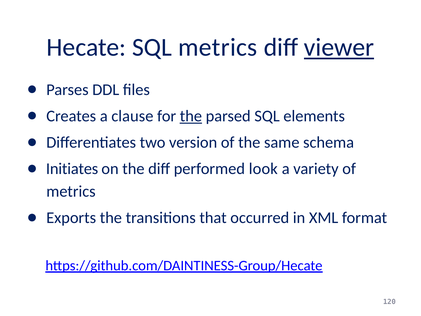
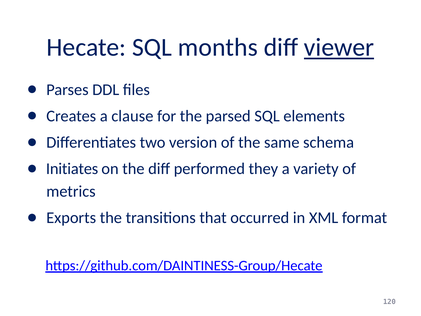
SQL metrics: metrics -> months (218, 47)
the underline: present -> none (191, 116)
look: look -> they (263, 169)
